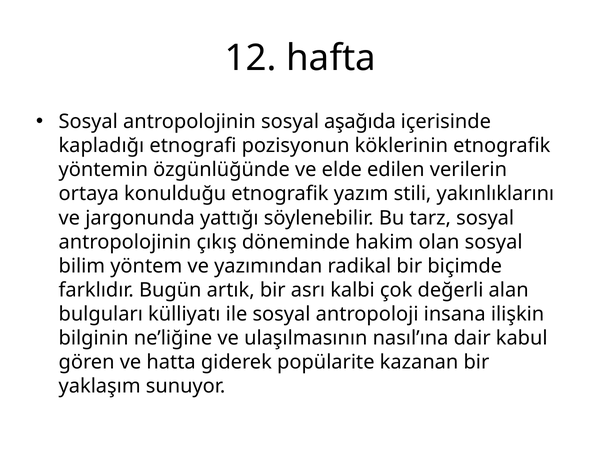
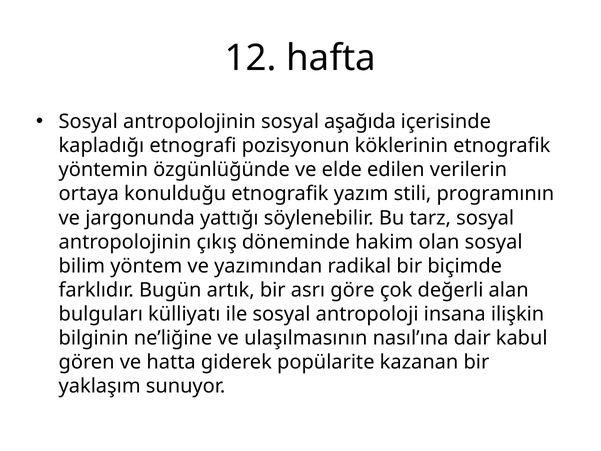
yakınlıklarını: yakınlıklarını -> programının (495, 194)
kalbi: kalbi -> göre (352, 290)
